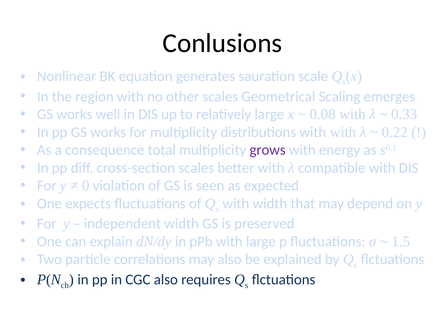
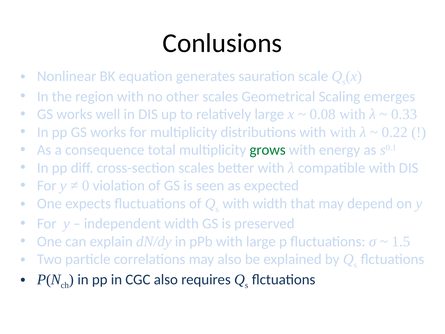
grows colour: purple -> green (268, 150)
